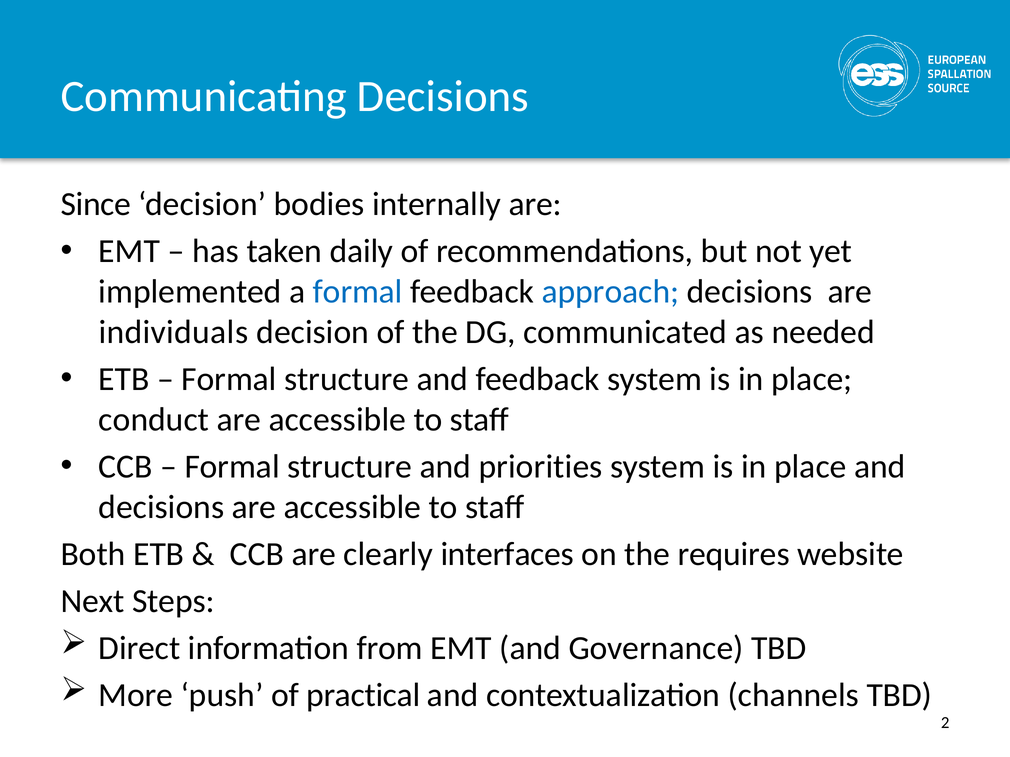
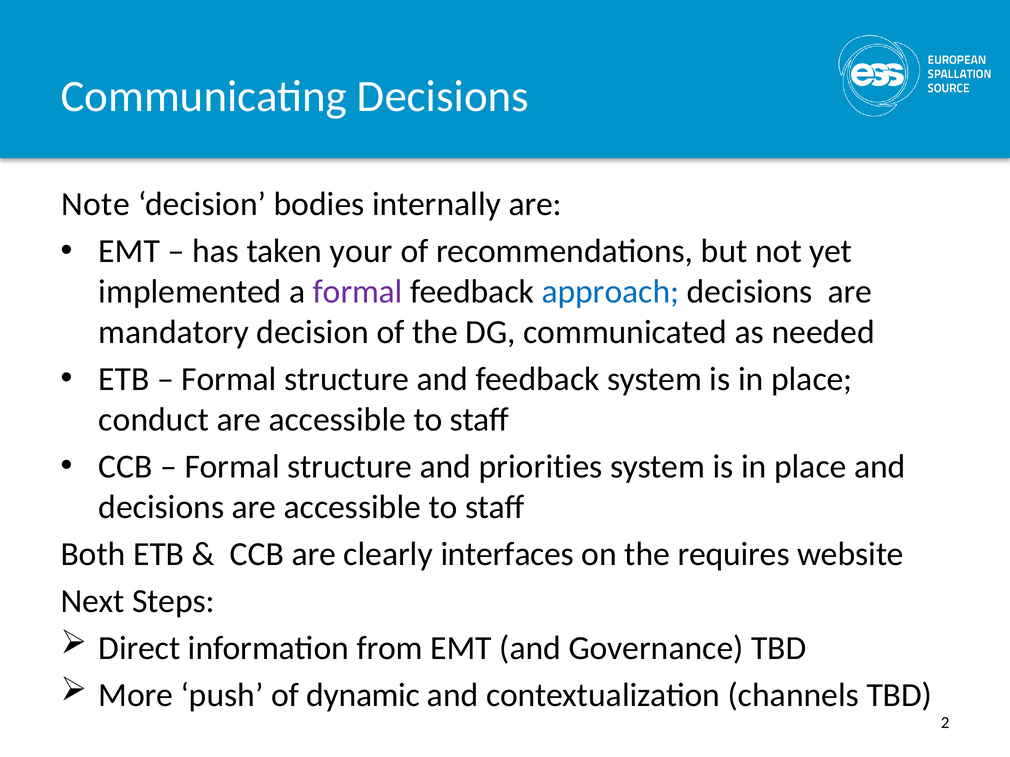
Since: Since -> Note (96, 204)
daily: daily -> your (361, 251)
formal colour: blue -> purple (358, 292)
individuals: individuals -> mandatory (174, 332)
practical: practical -> dynamic (363, 696)
